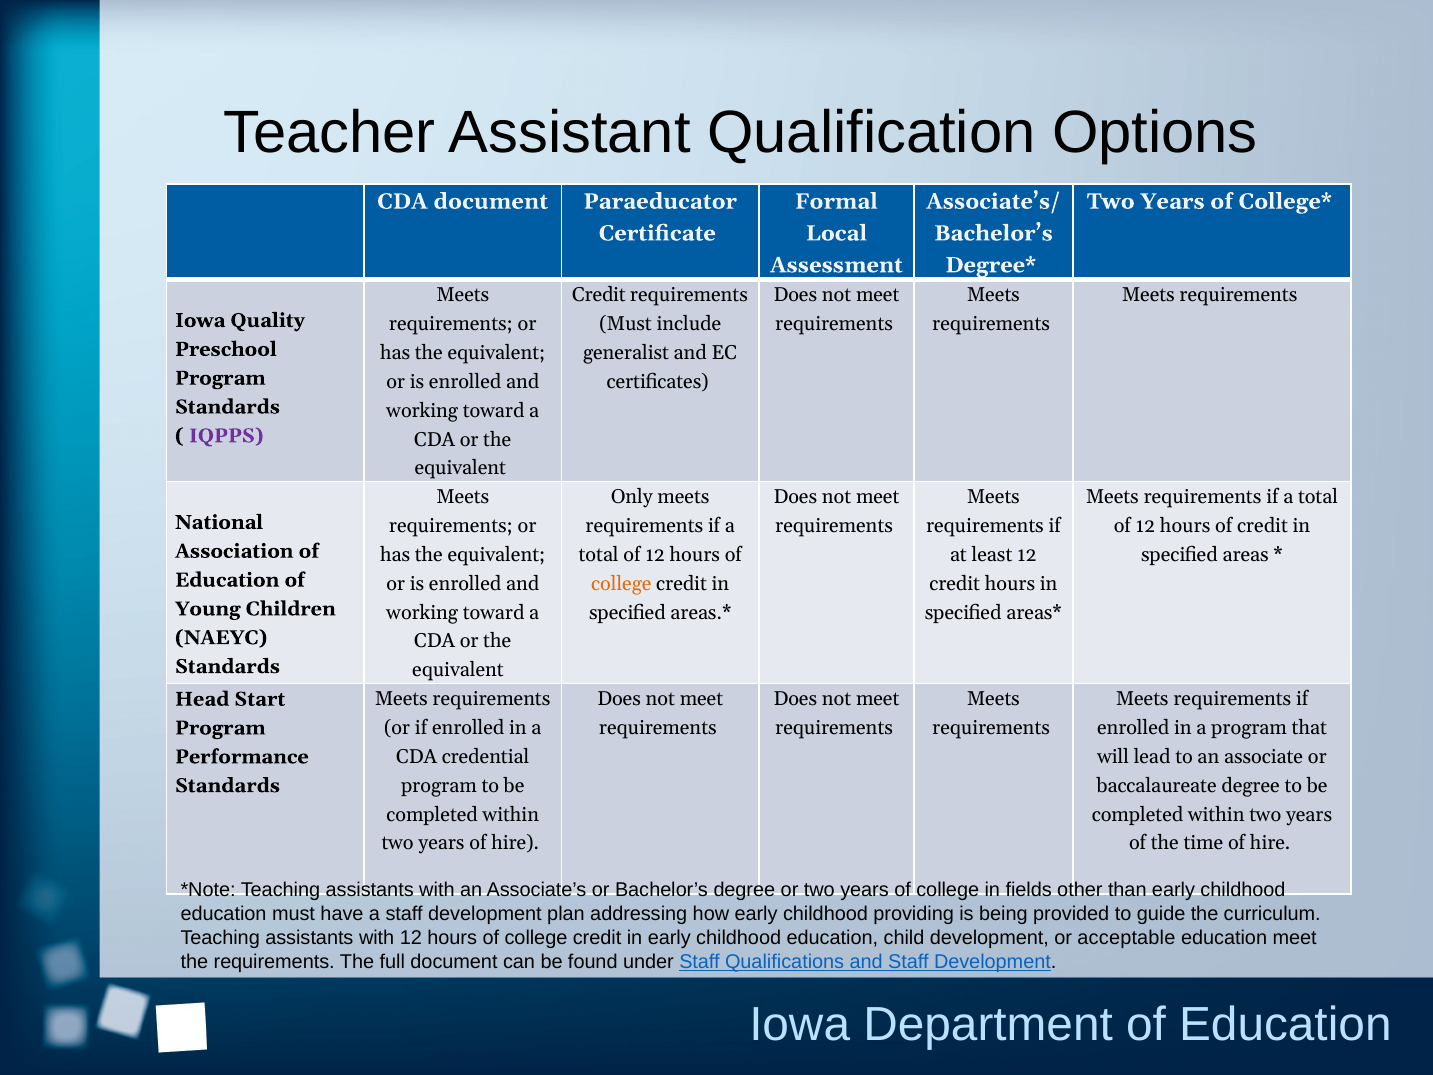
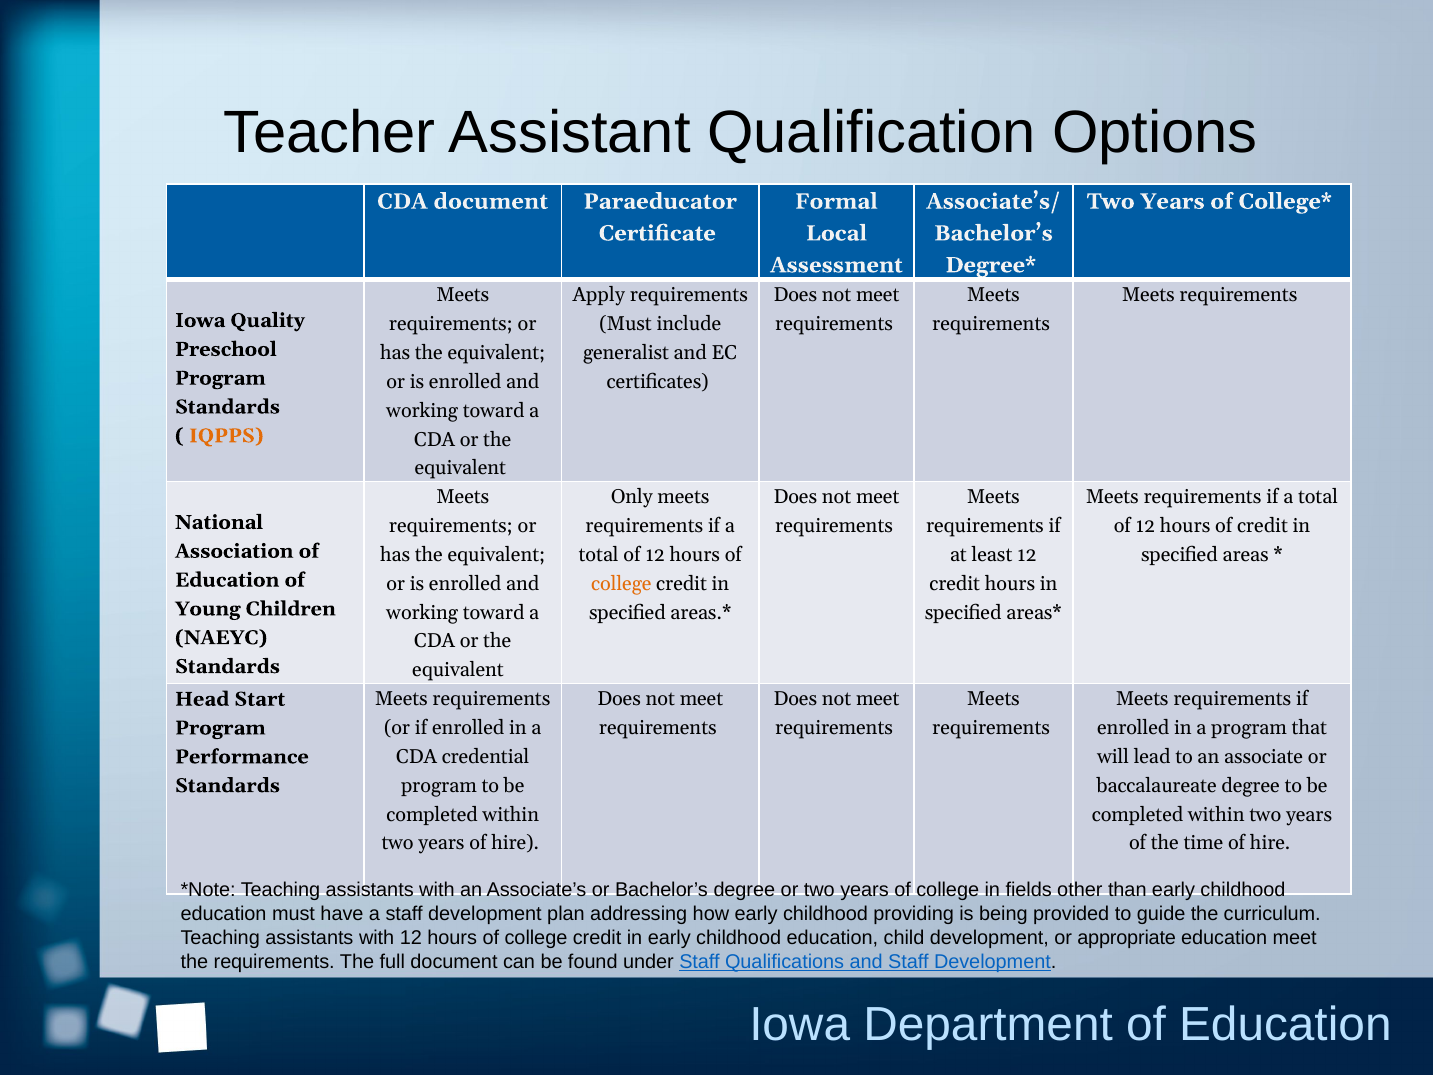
Credit: Credit -> Apply (599, 295)
IQPPS colour: purple -> orange (226, 436)
acceptable: acceptable -> appropriate (1127, 938)
